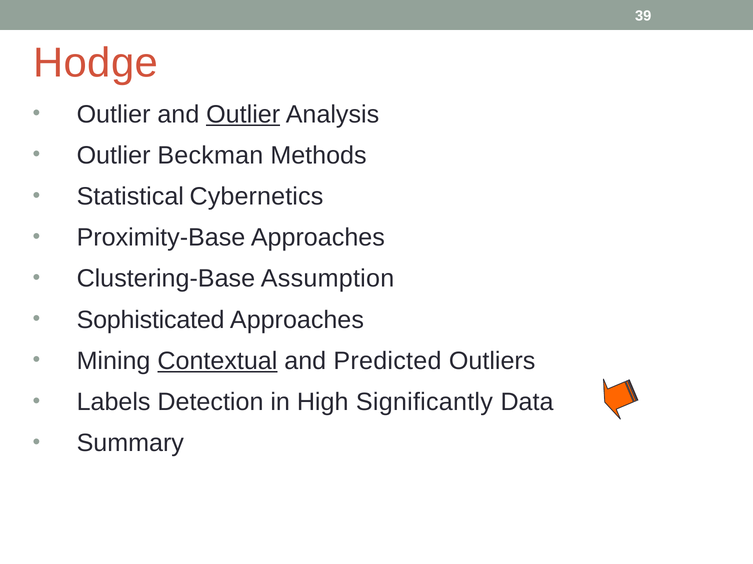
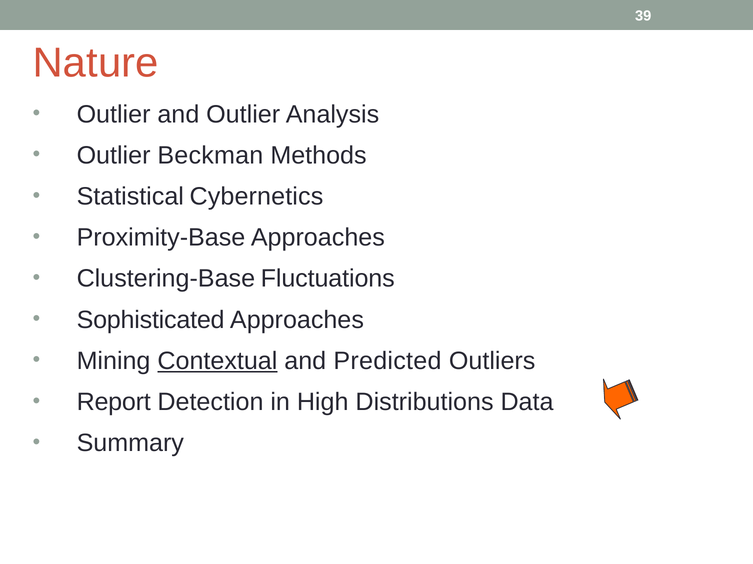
Hodge: Hodge -> Nature (96, 63)
Outlier underline: present -> none (243, 114)
Assumption: Assumption -> Fluctuations (328, 279)
Labels: Labels -> Report (114, 403)
Significantly: Significantly -> Distributions (425, 403)
